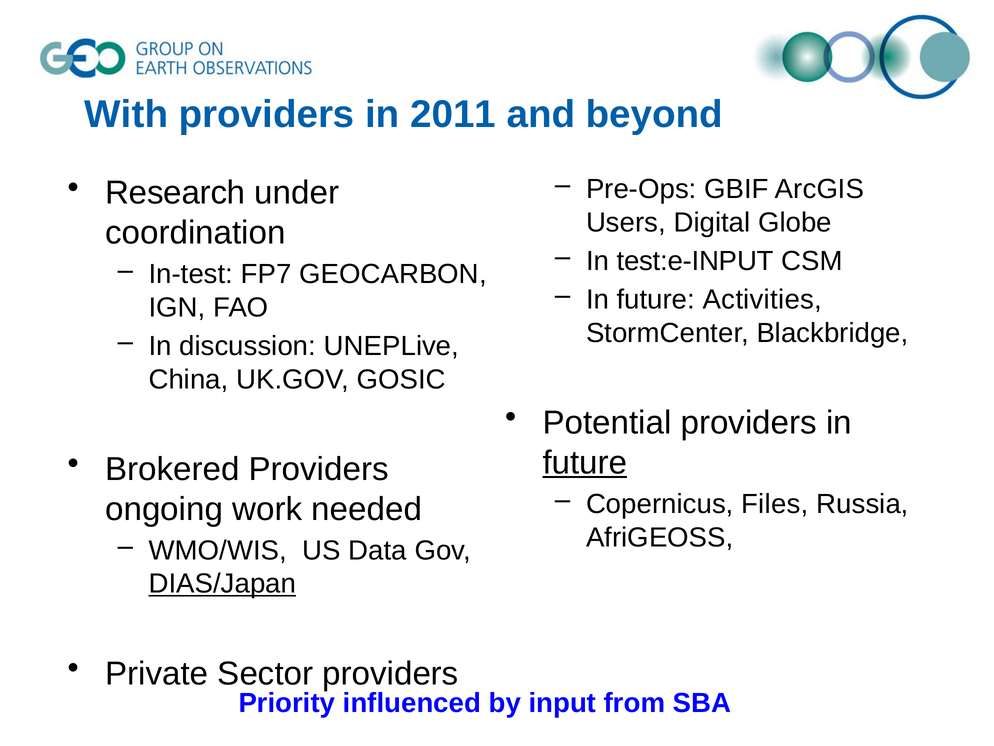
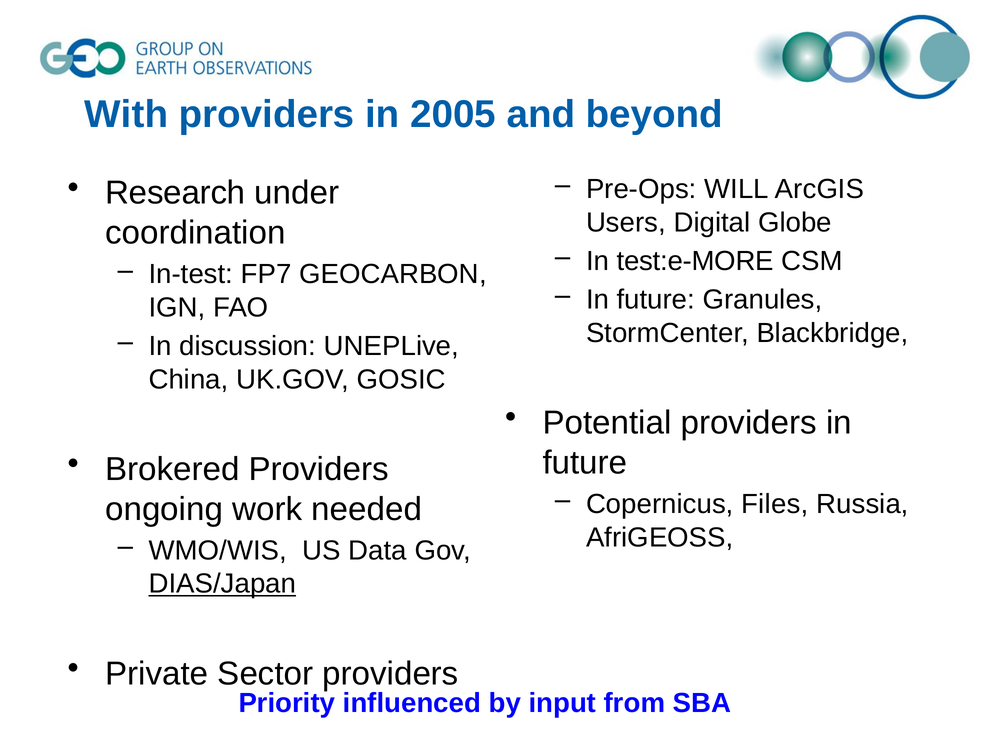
2011: 2011 -> 2005 (453, 115)
GBIF: GBIF -> WILL (737, 189)
test:e-INPUT: test:e-INPUT -> test:e-MORE (695, 261)
Activities: Activities -> Granules (763, 300)
future underline: present -> none (585, 462)
